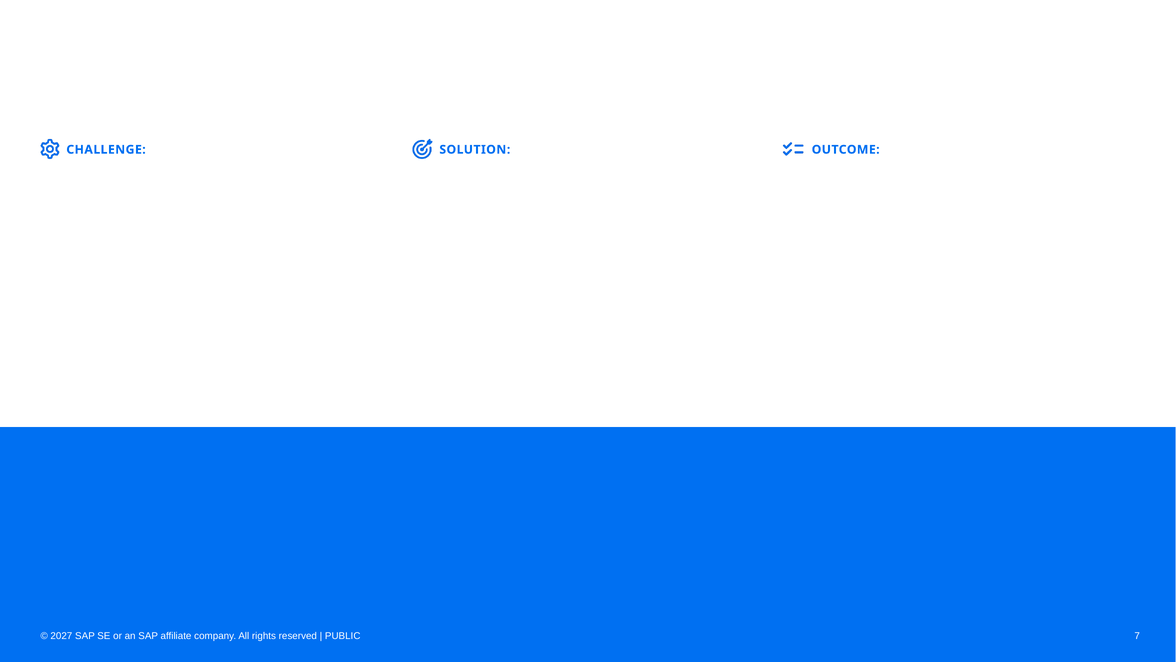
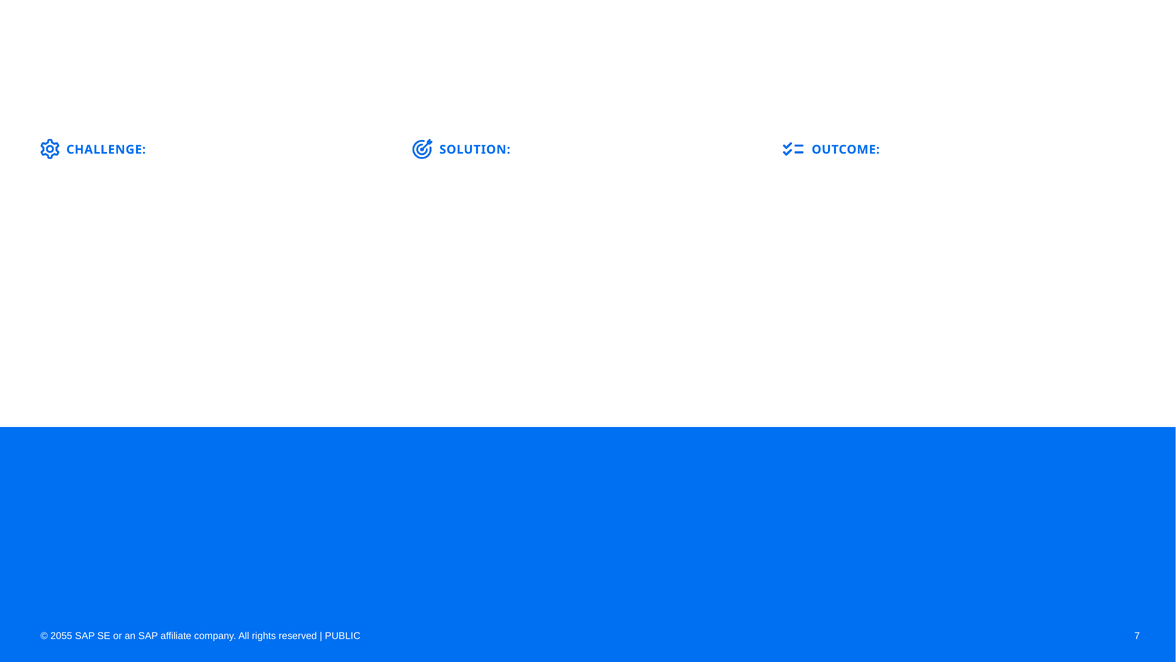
2027: 2027 -> 2055 (61, 636)
